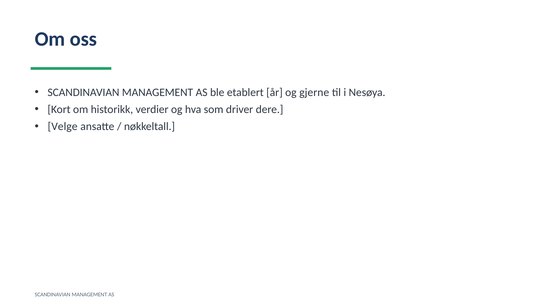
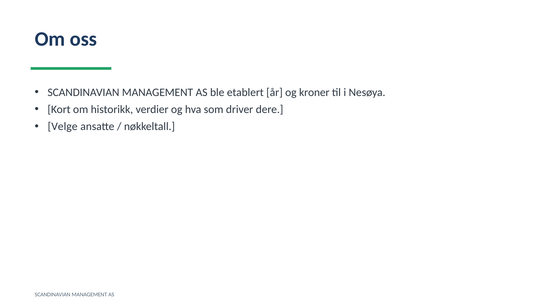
gjerne: gjerne -> kroner (314, 92)
